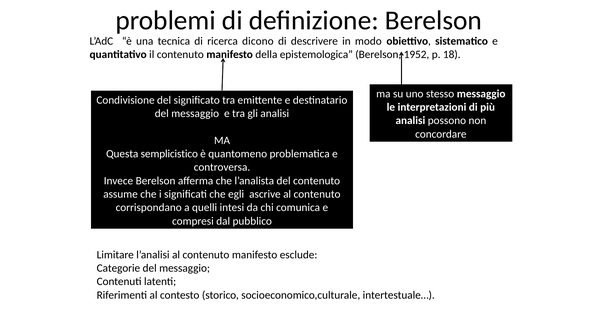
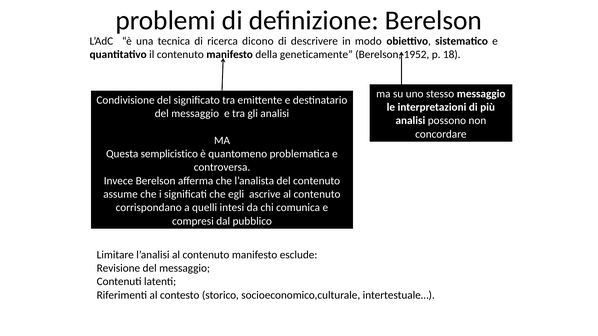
epistemologica: epistemologica -> geneticamente (316, 55)
Categorie: Categorie -> Revisione (118, 268)
